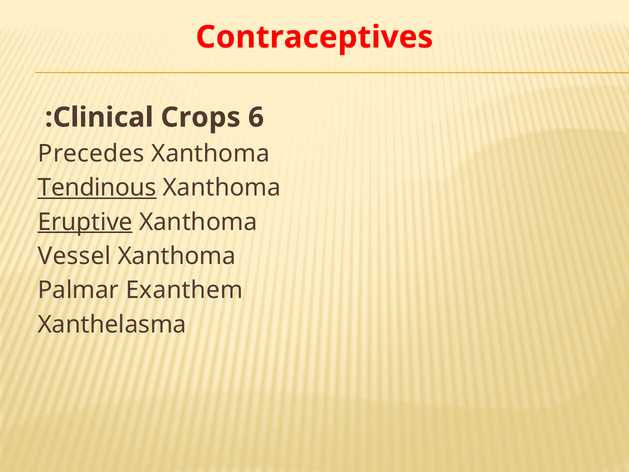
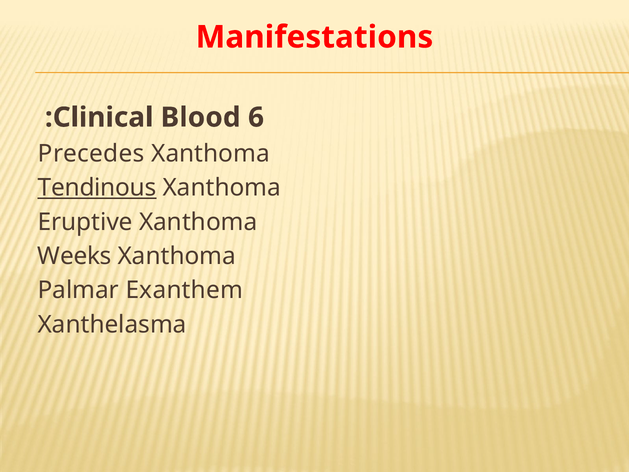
Contraceptives: Contraceptives -> Manifestations (314, 37)
Crops: Crops -> Blood (201, 117)
Eruptive underline: present -> none (85, 222)
Vessel: Vessel -> Weeks (75, 256)
